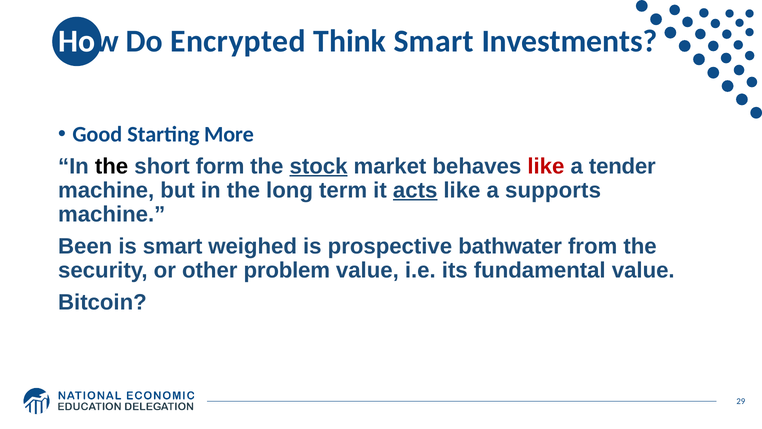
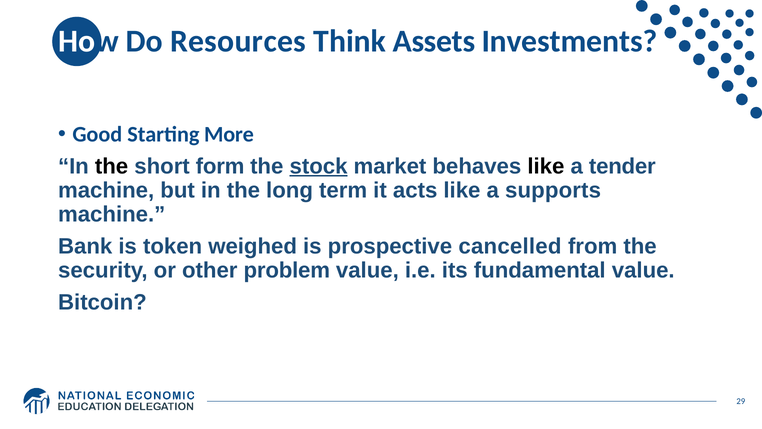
Encrypted: Encrypted -> Resources (238, 41)
Think Smart: Smart -> Assets (434, 41)
like colour: red -> black (546, 166)
acts underline: present -> none (415, 190)
Been: Been -> Bank (85, 246)
is smart: smart -> token (173, 246)
bathwater: bathwater -> cancelled (510, 246)
